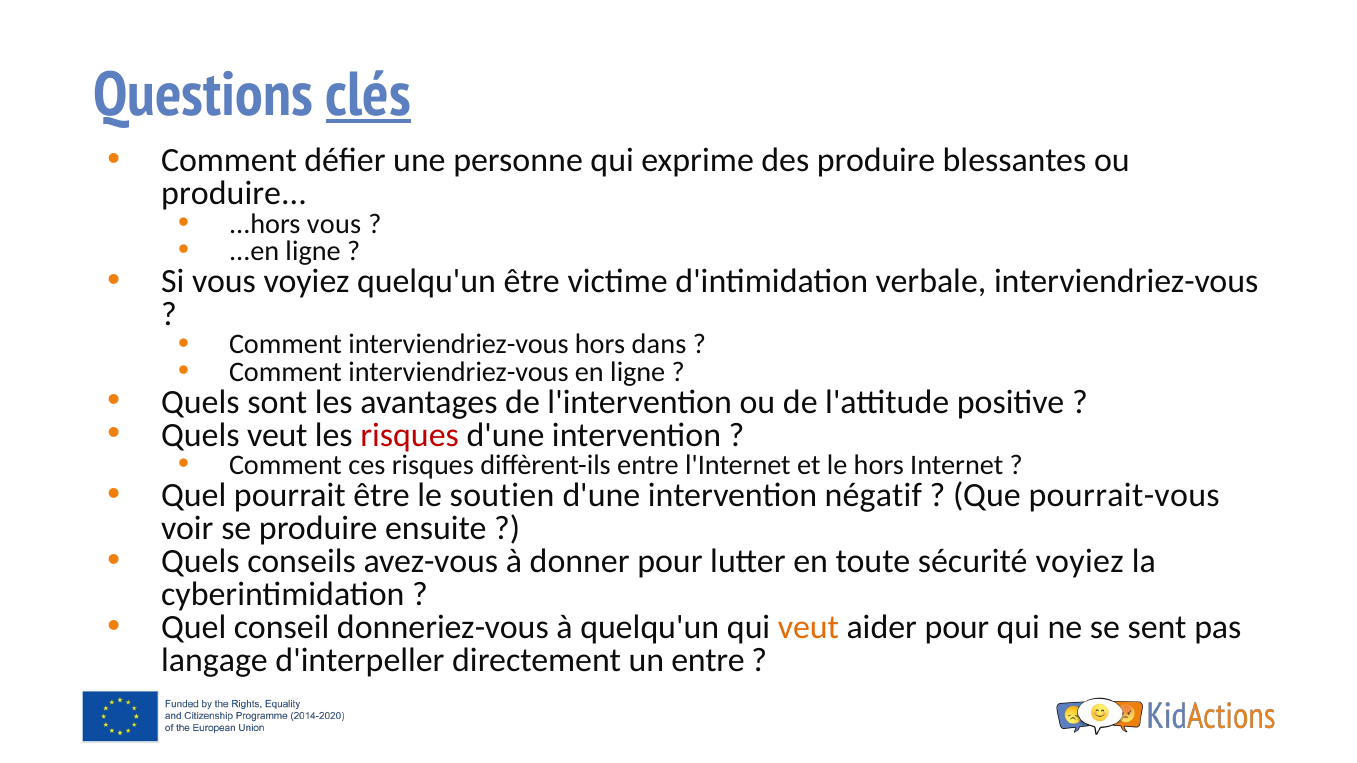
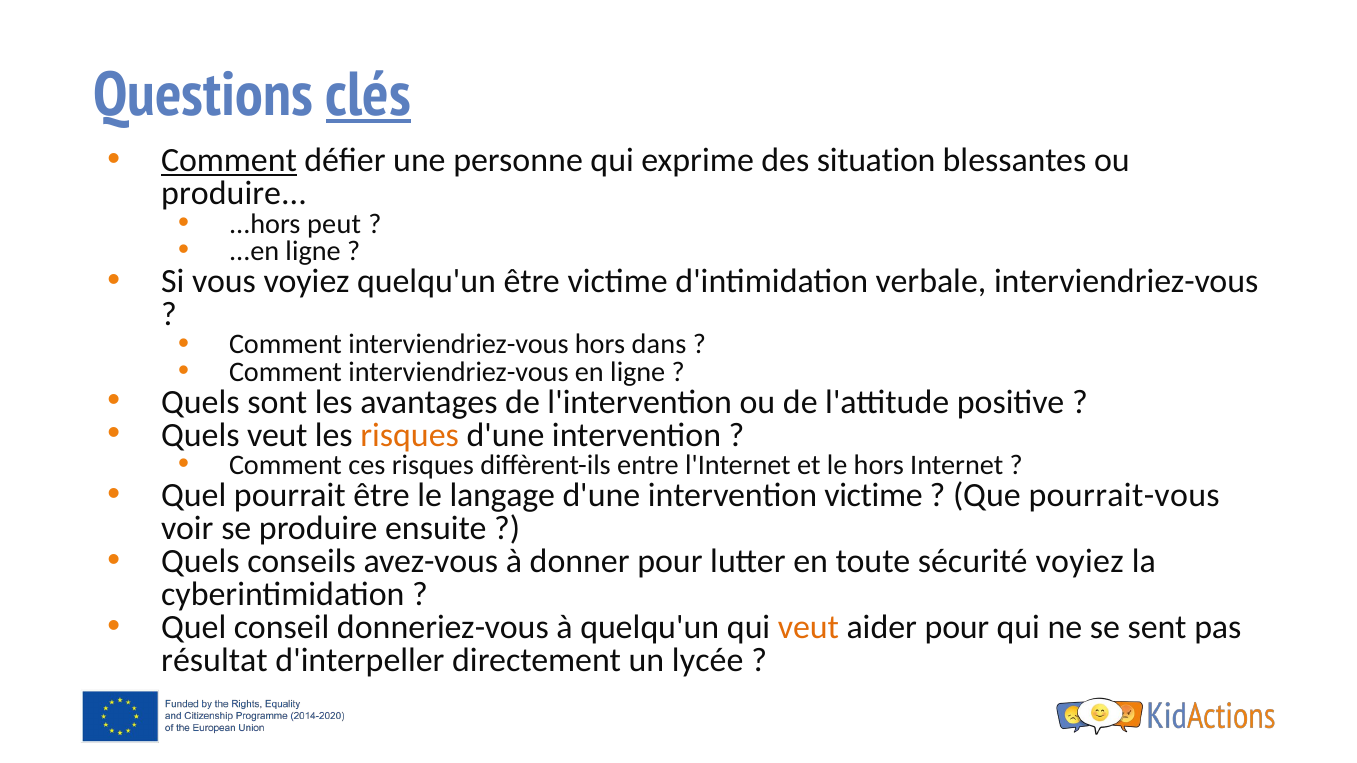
Comment underline: none -> present (229, 161)
des produire: produire -> situation (876, 161)
...hors vous: vous -> peut (334, 224)
risques colour: red -> orange (410, 435)
soutien: soutien -> langage (502, 496)
intervention négatif: négatif -> victime (874, 496)
langage: langage -> résultat (214, 660)
un entre: entre -> lycée (708, 660)
